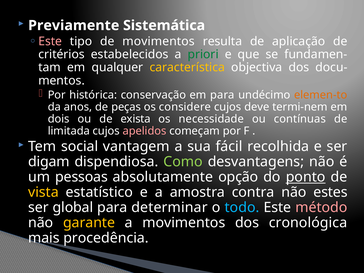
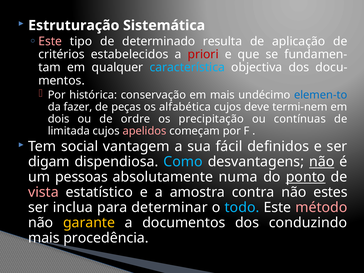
Previamente: Previamente -> Estruturação (74, 25)
de movimentos: movimentos -> determinado (159, 41)
priori colour: green -> red (203, 54)
característica colour: yellow -> light blue (187, 67)
em para: para -> mais (222, 95)
elemen-to colour: orange -> blue (321, 95)
anos: anos -> fazer (78, 107)
considere: considere -> alfabética (185, 107)
exista: exista -> ordre (135, 119)
necessidade: necessidade -> precipitação (211, 119)
recolhida: recolhida -> definidos (278, 146)
Como colour: light green -> light blue (183, 162)
não underline: none -> present (322, 162)
opção: opção -> numa (238, 177)
vista colour: yellow -> pink (43, 192)
global: global -> inclua (73, 208)
a movimentos: movimentos -> documentos (184, 223)
cronológica: cronológica -> conduzindo (308, 223)
